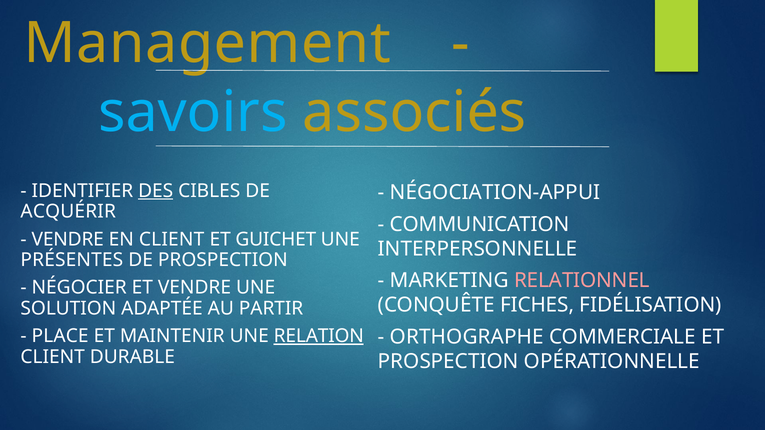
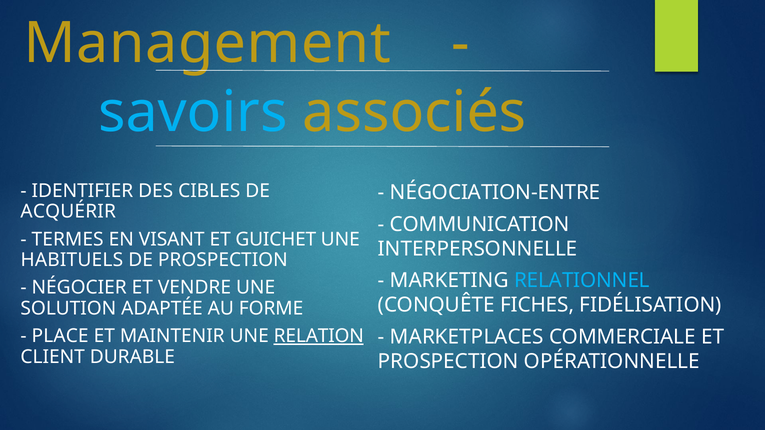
DES underline: present -> none (156, 191)
NÉGOCIATION-APPUI: NÉGOCIATION-APPUI -> NÉGOCIATION-ENTRE (495, 193)
VENDRE: VENDRE -> TERMES (68, 239)
EN CLIENT: CLIENT -> VISANT (172, 239)
PRÉSENTES: PRÉSENTES -> HABITUELS (72, 260)
RELATIONNEL colour: pink -> light blue (582, 281)
PARTIR: PARTIR -> FORME (271, 309)
ORTHOGRAPHE: ORTHOGRAPHE -> MARKETPLACES (467, 337)
